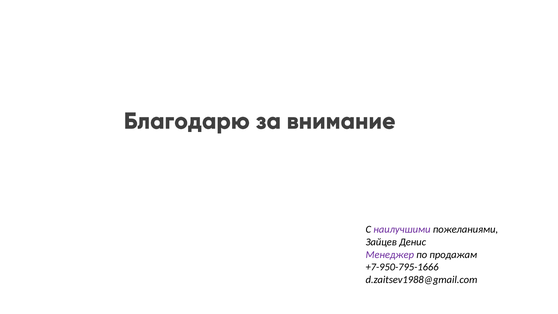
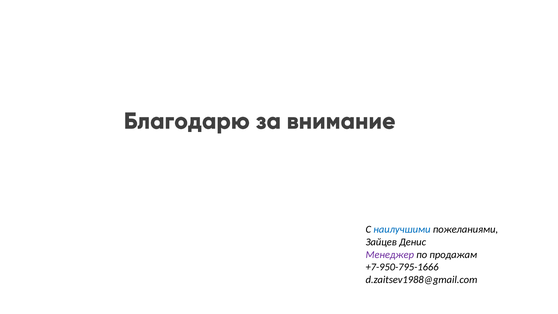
наилучшими colour: purple -> blue (402, 229)
